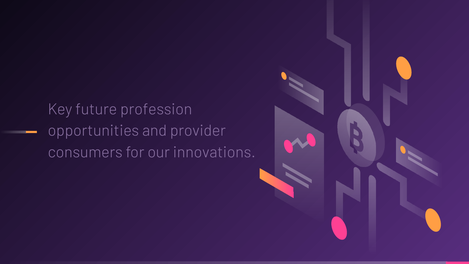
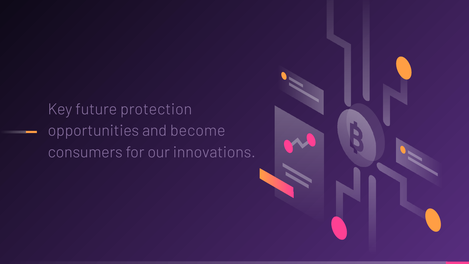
profession: profession -> protection (156, 109)
provider: provider -> become (198, 131)
